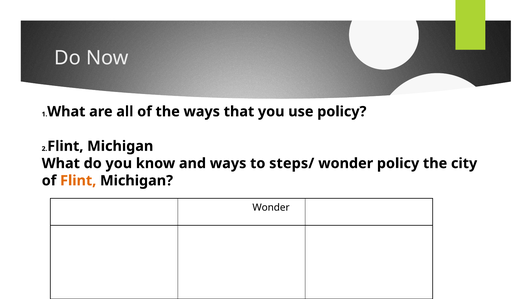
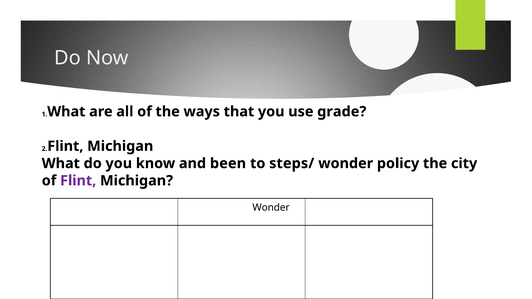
use policy: policy -> grade (342, 112)
and ways: ways -> been (228, 164)
Flint colour: orange -> purple (78, 181)
